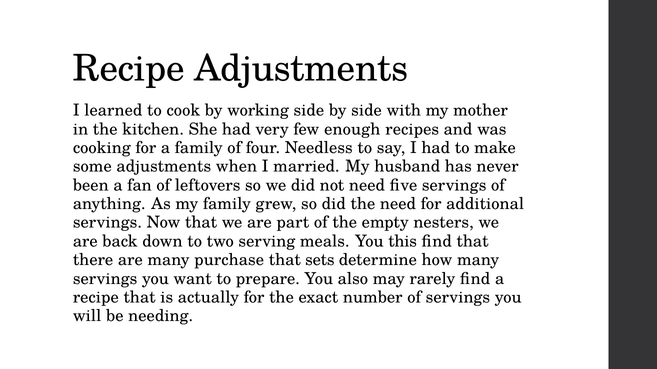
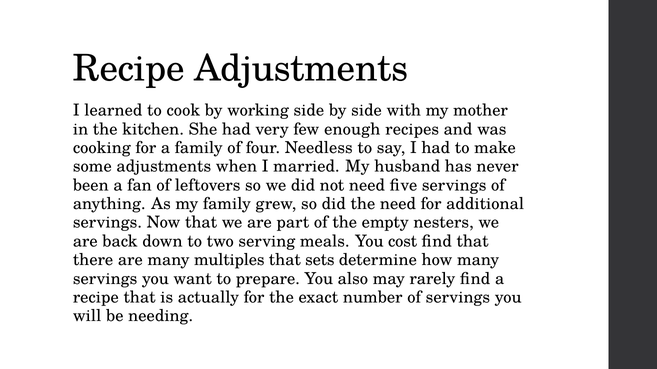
this: this -> cost (403, 242)
purchase: purchase -> multiples (229, 260)
